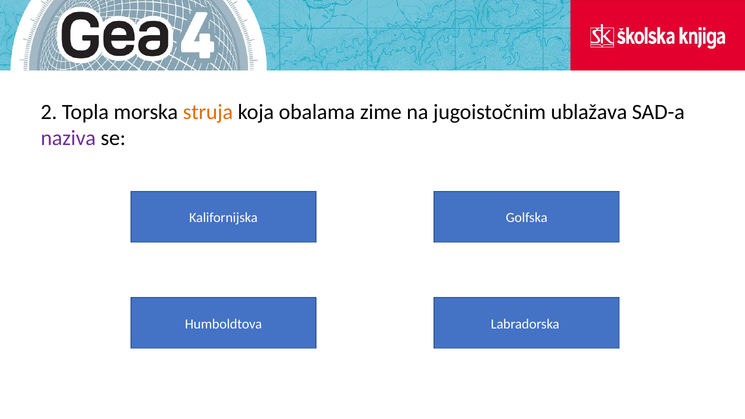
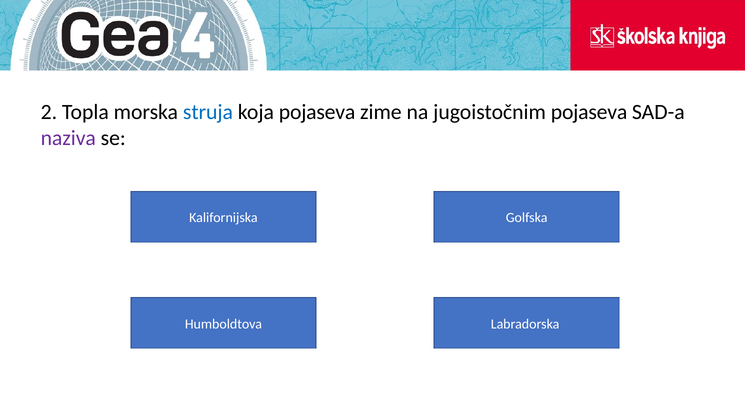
struja colour: orange -> blue (208, 112)
koja obalama: obalama -> pojaseva (317, 112)
jugoistočnim ublažava: ublažava -> pojaseva (589, 112)
